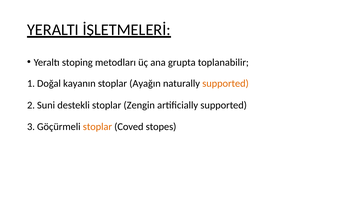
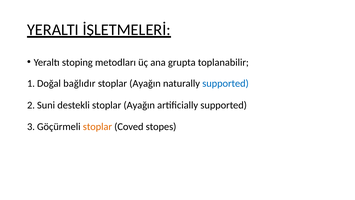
kayanın: kayanın -> bağlıdır (79, 83)
supported colour: orange -> blue (226, 83)
destekli stoplar Zengin: Zengin -> Ayağın (139, 105)
